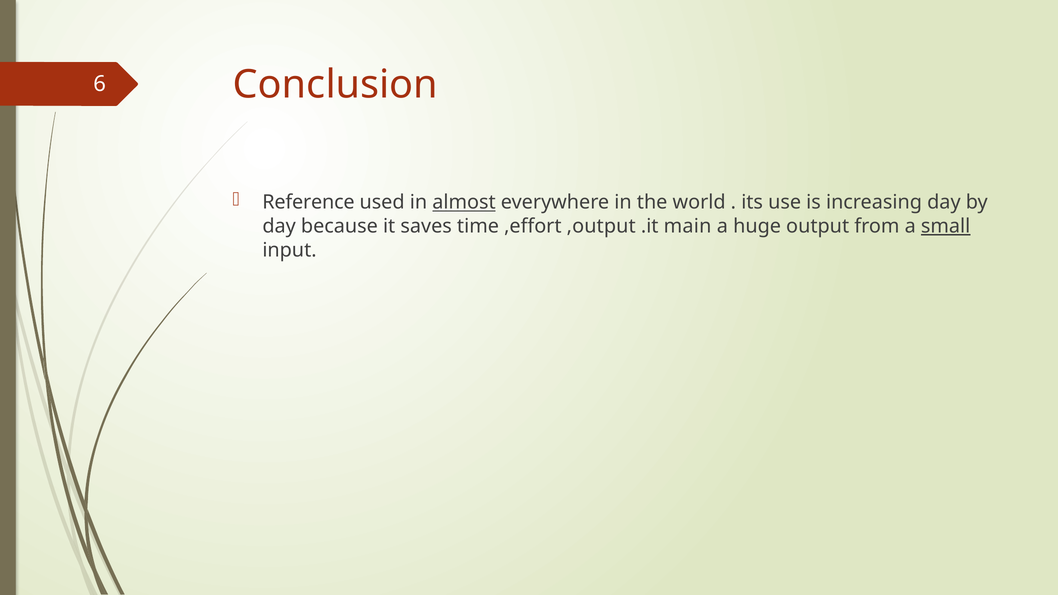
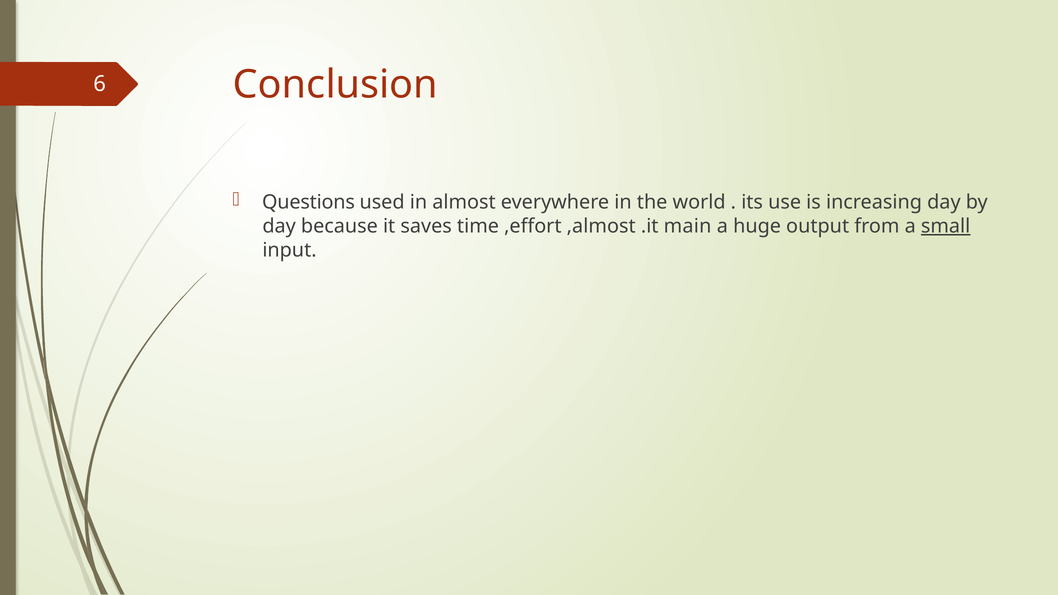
Reference: Reference -> Questions (308, 202)
almost underline: present -> none (464, 202)
,output: ,output -> ,almost (601, 226)
